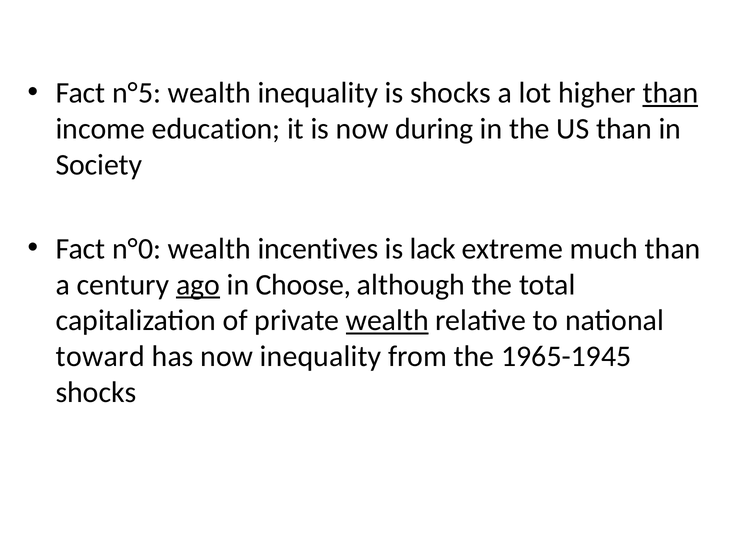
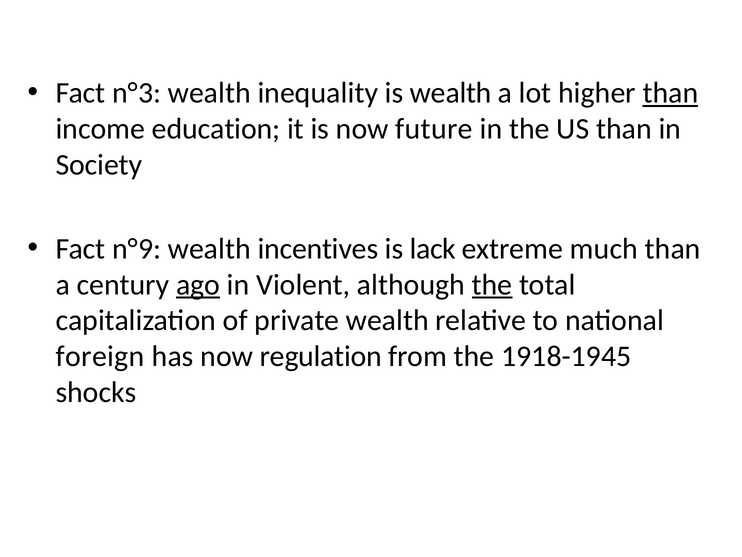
n°5: n°5 -> n°3 (137, 93)
is shocks: shocks -> wealth (451, 93)
during: during -> future (434, 129)
n°0: n°0 -> n°9 (137, 248)
Choose: Choose -> Violent (303, 284)
the underline: none -> present (492, 284)
wealth underline: present -> none (387, 320)
toward: toward -> foreign (100, 356)
now inequality: inequality -> regulation (321, 356)
1965-1945: 1965-1945 -> 1918-1945 (566, 356)
